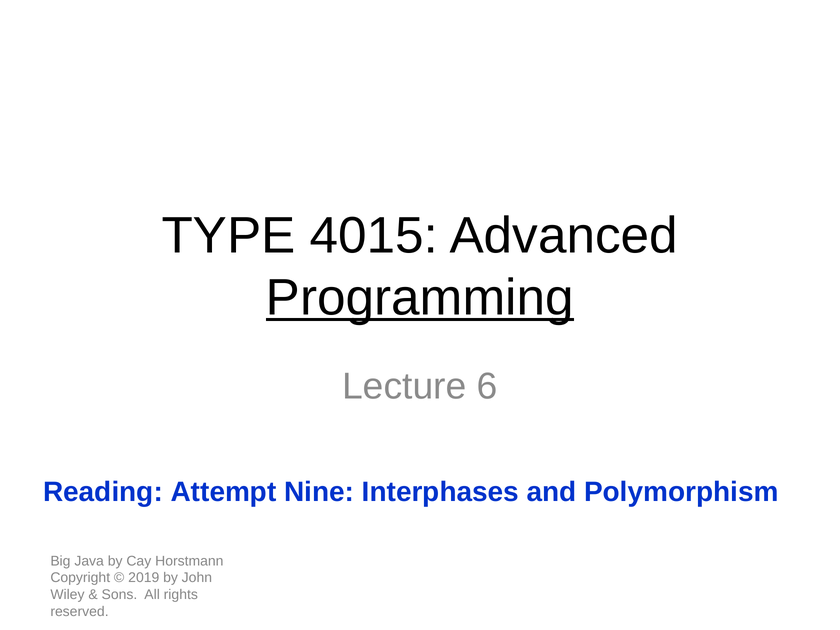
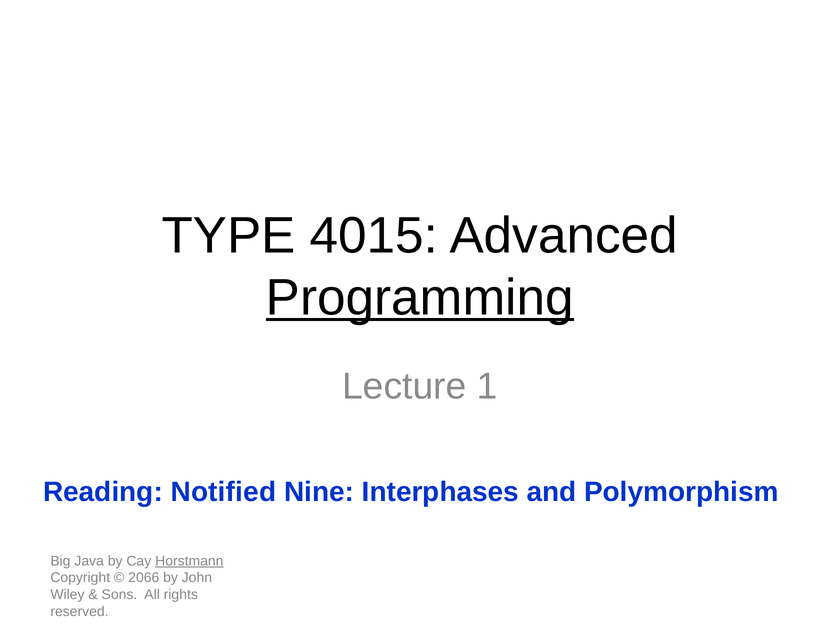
6: 6 -> 1 (487, 386)
Attempt: Attempt -> Notified (223, 492)
Horstmann underline: none -> present (189, 561)
2019: 2019 -> 2066 (144, 578)
